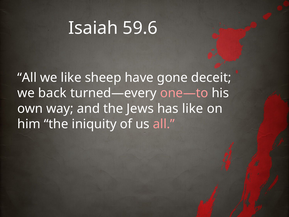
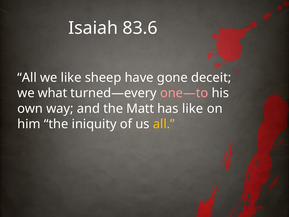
59.6: 59.6 -> 83.6 (140, 28)
back: back -> what (53, 93)
Jews: Jews -> Matt (140, 108)
all colour: pink -> yellow (164, 124)
